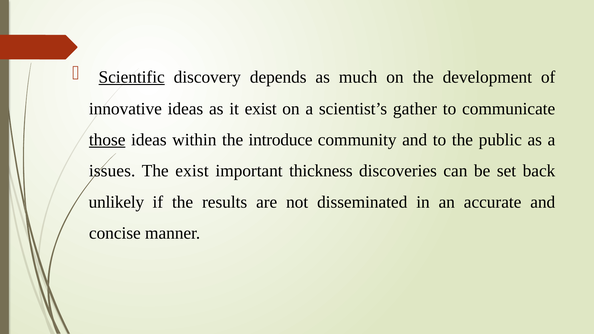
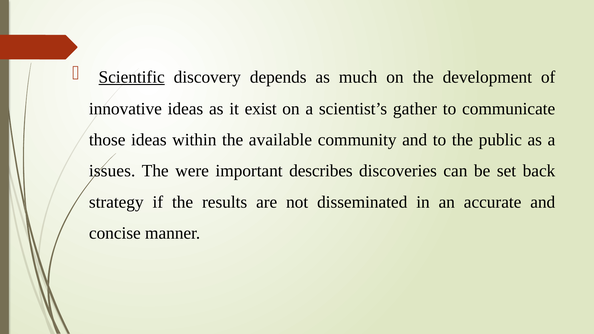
those underline: present -> none (107, 140)
introduce: introduce -> available (280, 140)
The exist: exist -> were (192, 171)
thickness: thickness -> describes (321, 171)
unlikely: unlikely -> strategy (116, 202)
